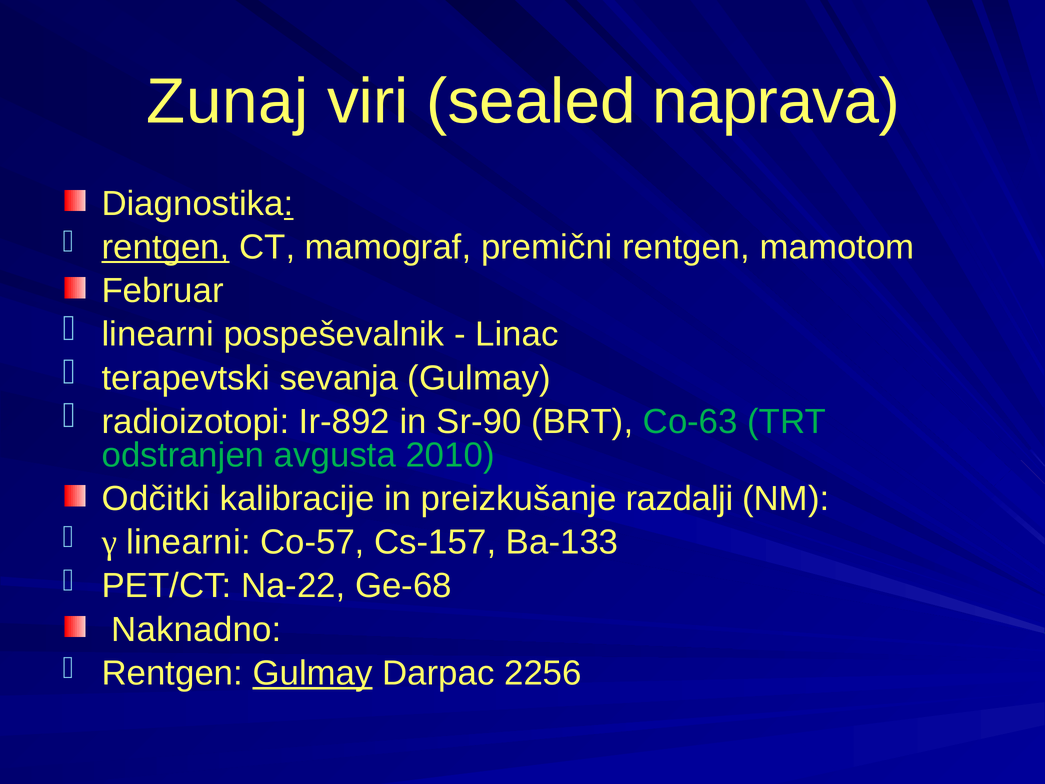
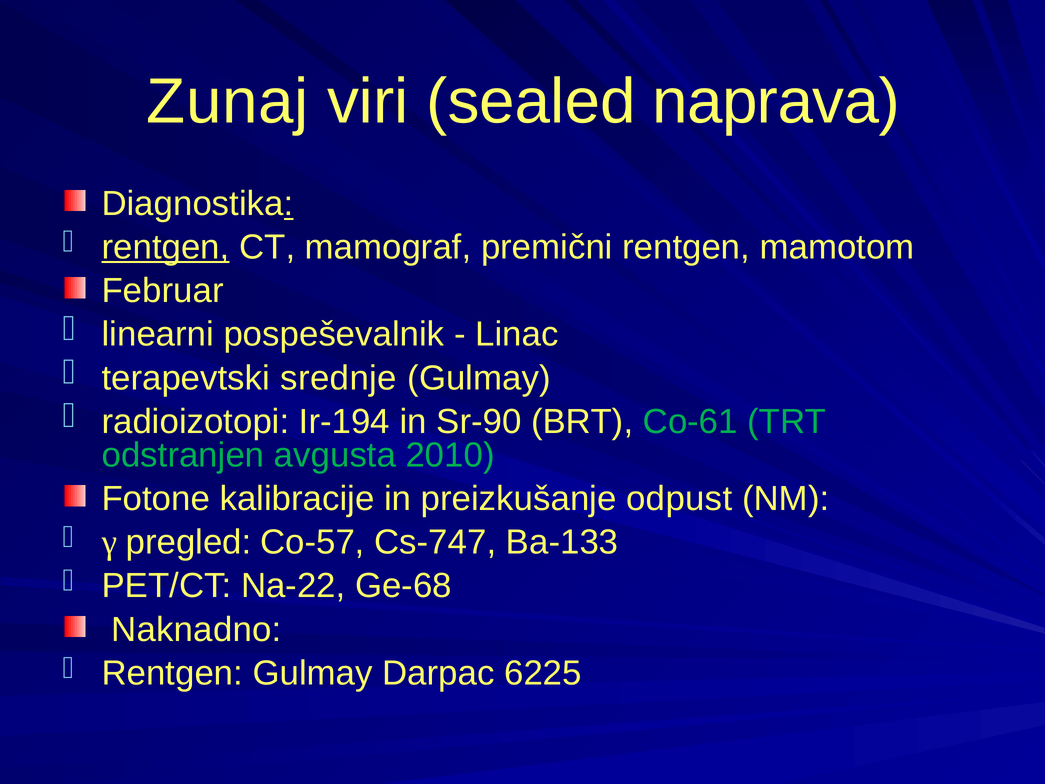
sevanja: sevanja -> srednje (339, 378)
Ir-892: Ir-892 -> Ir-194 (344, 422)
Co-63: Co-63 -> Co-61 (690, 422)
Odčitki: Odčitki -> Fotone (156, 499)
razdalji: razdalji -> odpust (679, 499)
γ linearni: linearni -> pregled (189, 542)
Cs-157: Cs-157 -> Cs-747 (435, 542)
Gulmay underline: present -> none (313, 673)
2256: 2256 -> 6225 (543, 673)
